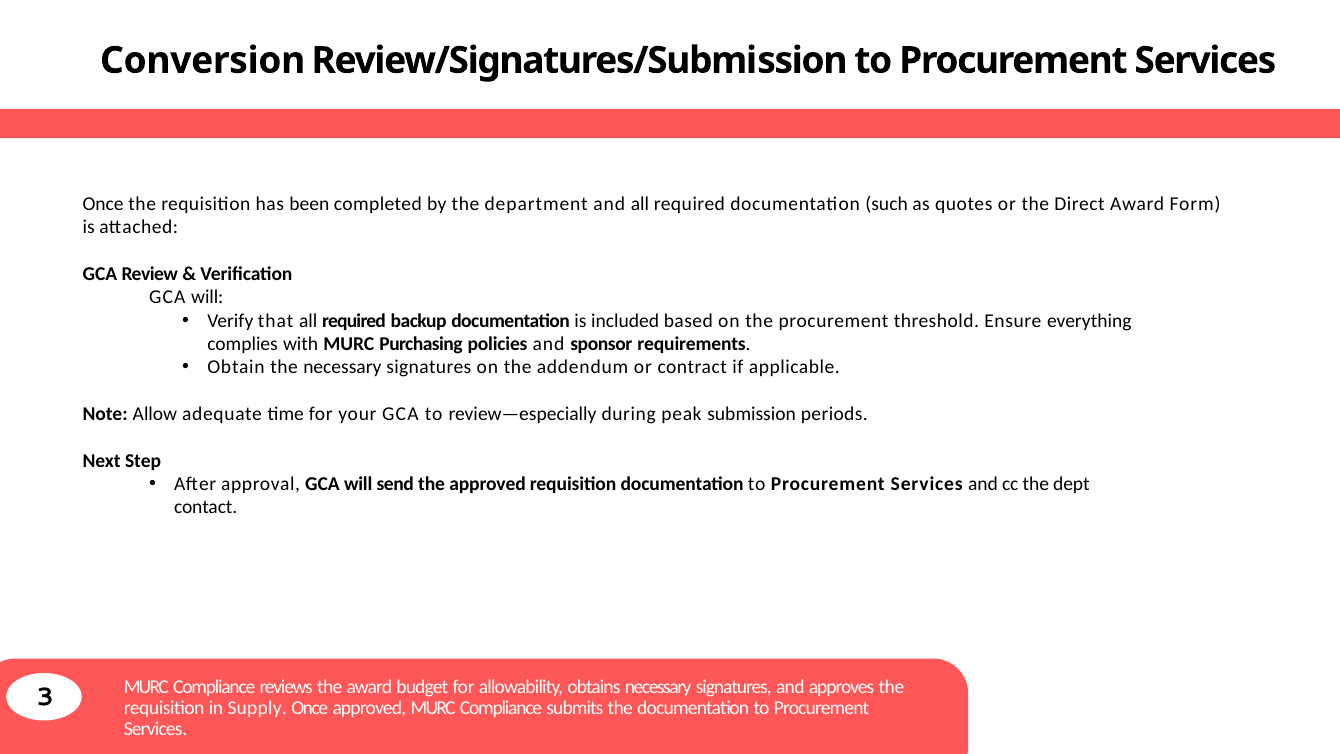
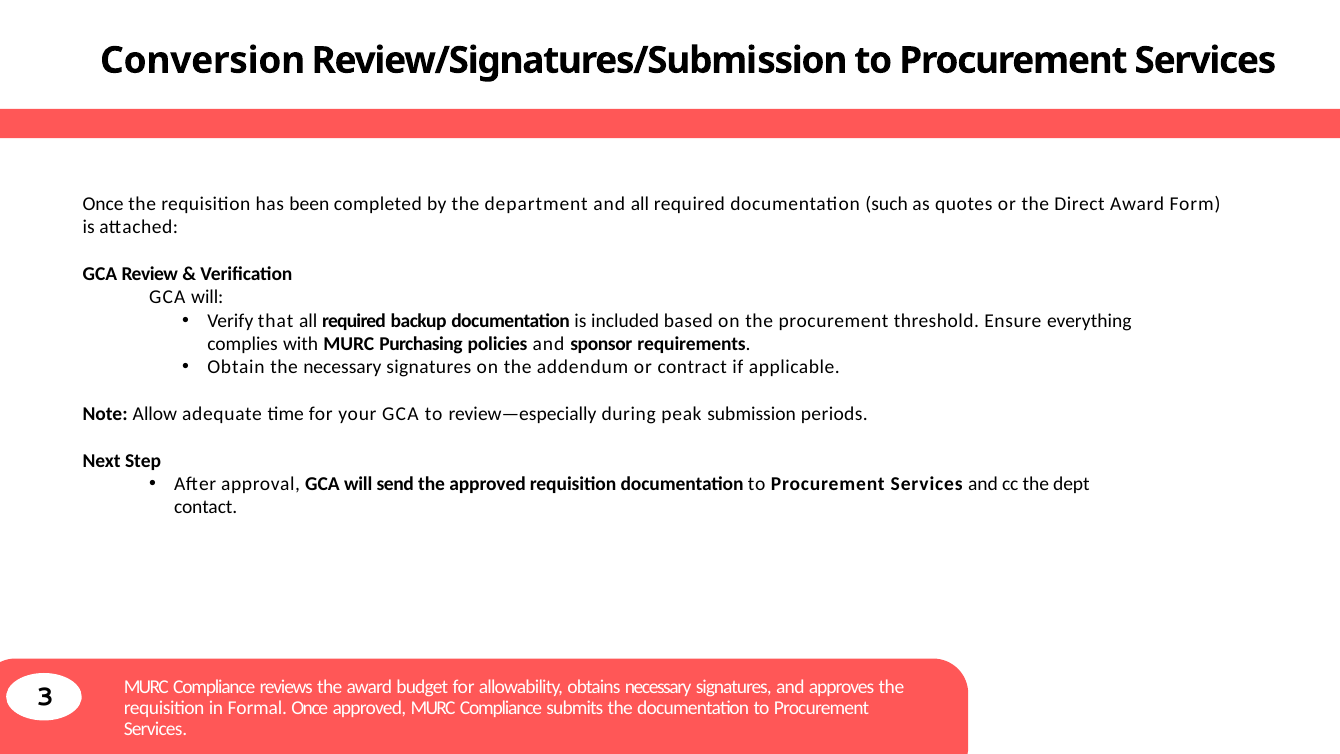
Supply: Supply -> Formal (257, 708)
